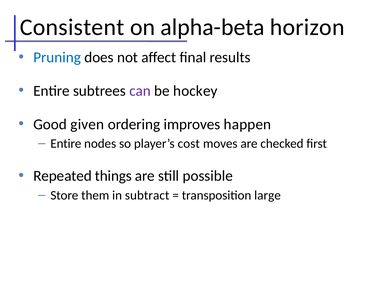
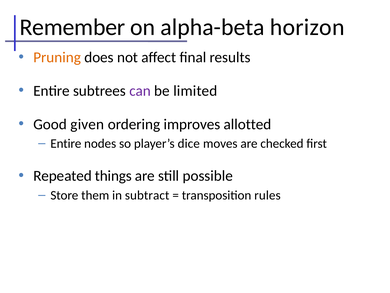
Consistent: Consistent -> Remember (72, 27)
Pruning colour: blue -> orange (57, 57)
hockey: hockey -> limited (195, 91)
happen: happen -> allotted (248, 124)
cost: cost -> dice (189, 143)
large: large -> rules (267, 195)
